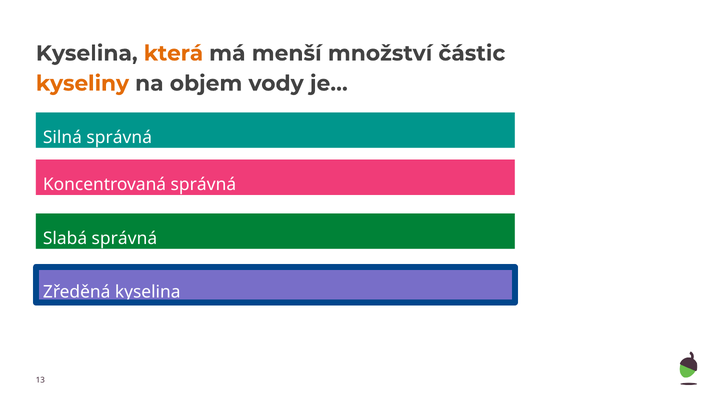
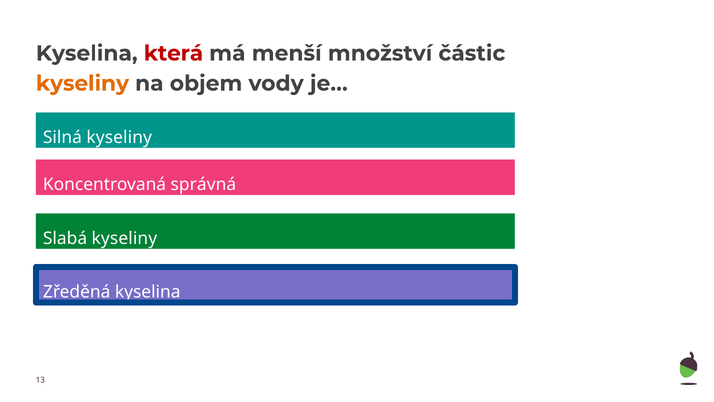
která colour: orange -> red (173, 53)
Silná správná: správná -> kyseliny (119, 137)
Slabá správná: správná -> kyseliny (124, 238)
